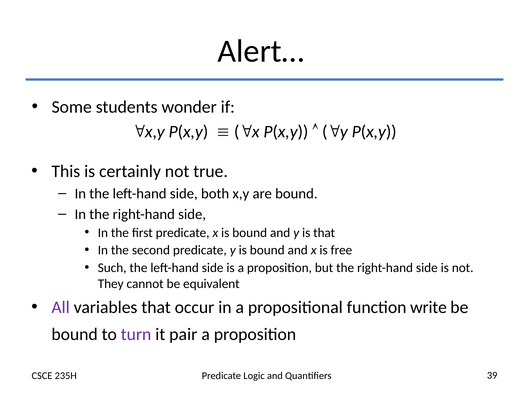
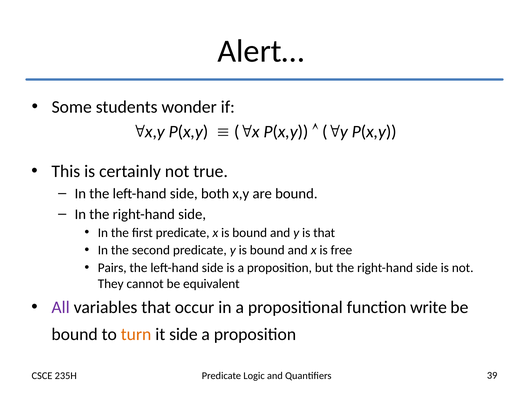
Such: Such -> Pairs (112, 268)
turn colour: purple -> orange (136, 334)
it pair: pair -> side (183, 334)
